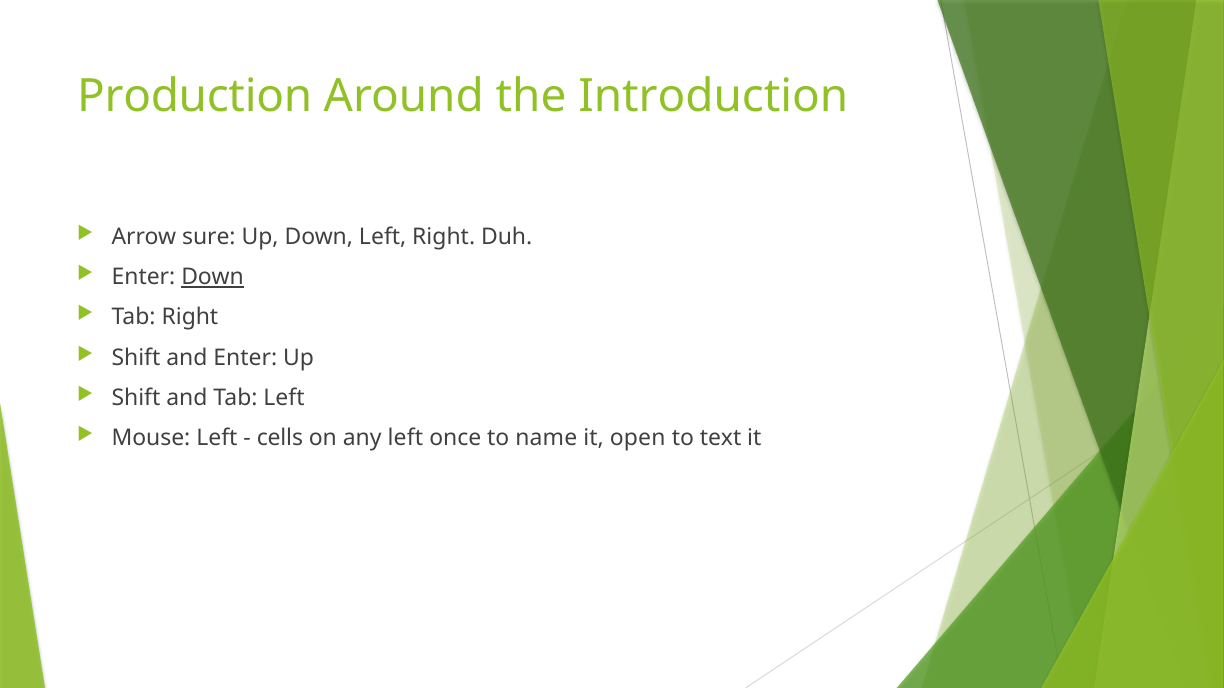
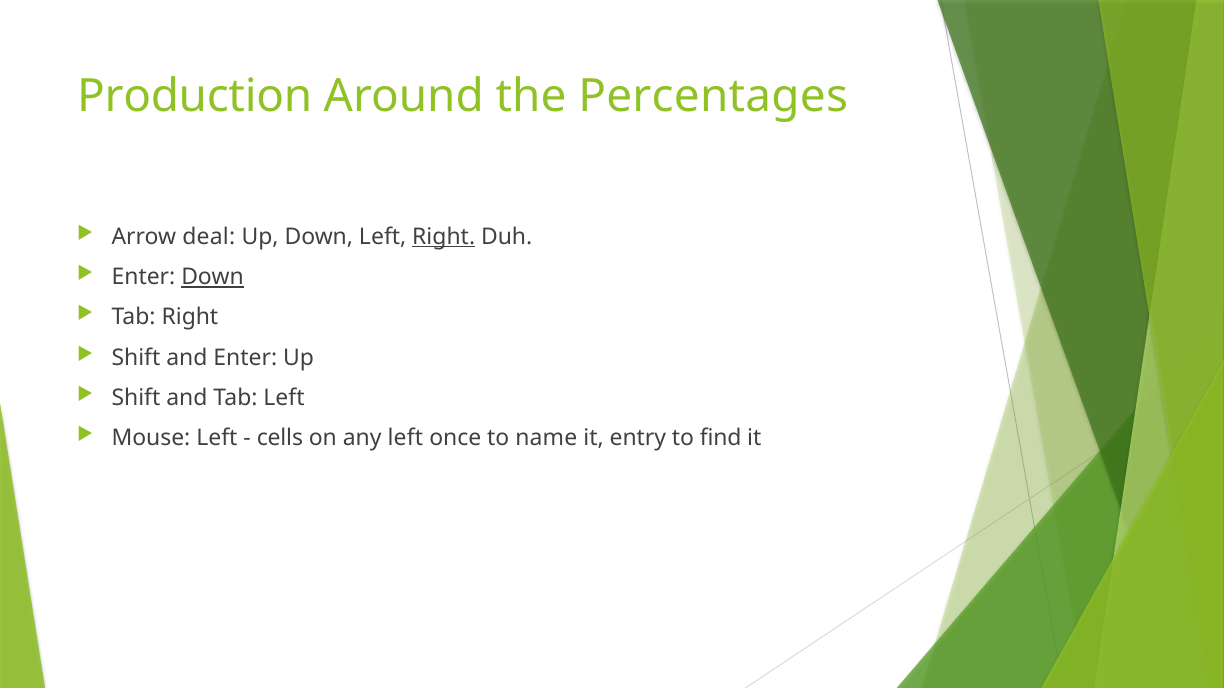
Introduction: Introduction -> Percentages (713, 97)
sure: sure -> deal (209, 237)
Right underline: none -> present (444, 237)
open: open -> entry (638, 438)
text: text -> find (721, 438)
